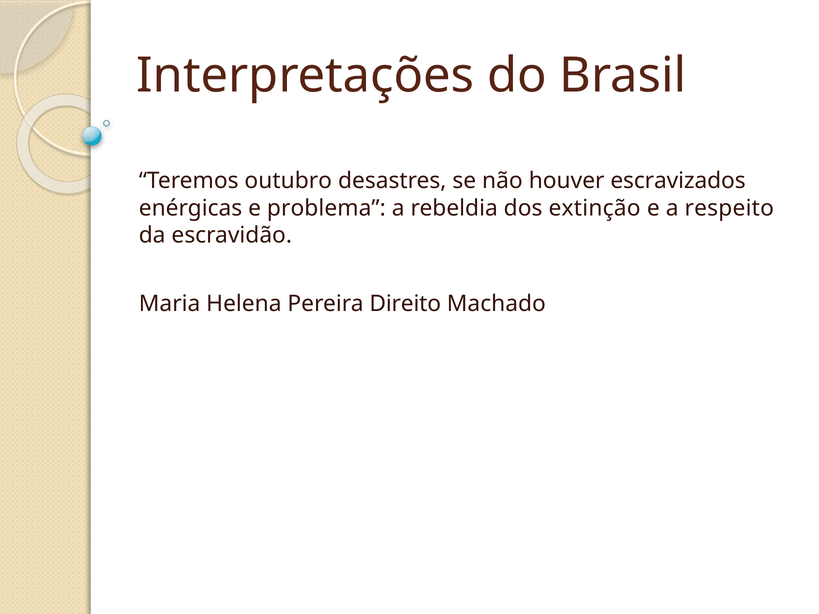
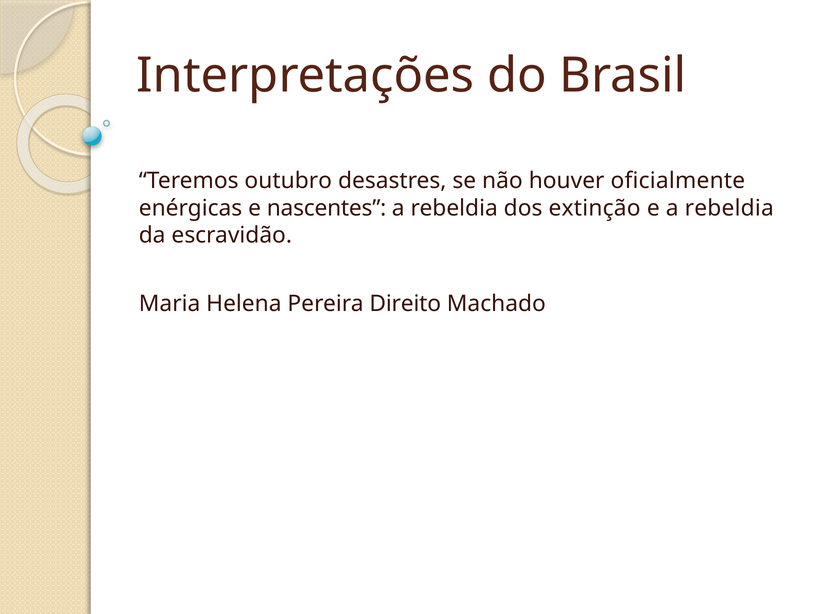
escravizados: escravizados -> oficialmente (678, 181)
problema: problema -> nascentes (327, 208)
e a respeito: respeito -> rebeldia (729, 208)
